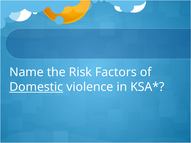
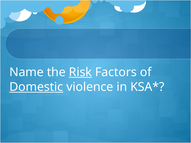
Risk underline: none -> present (80, 72)
